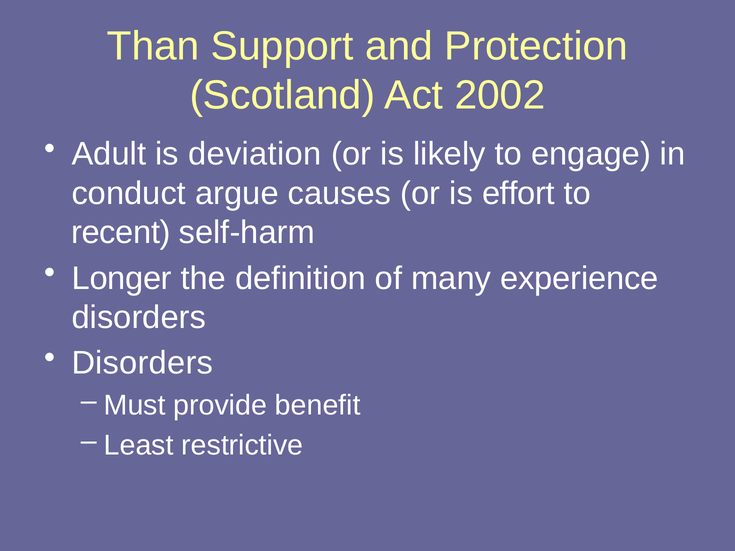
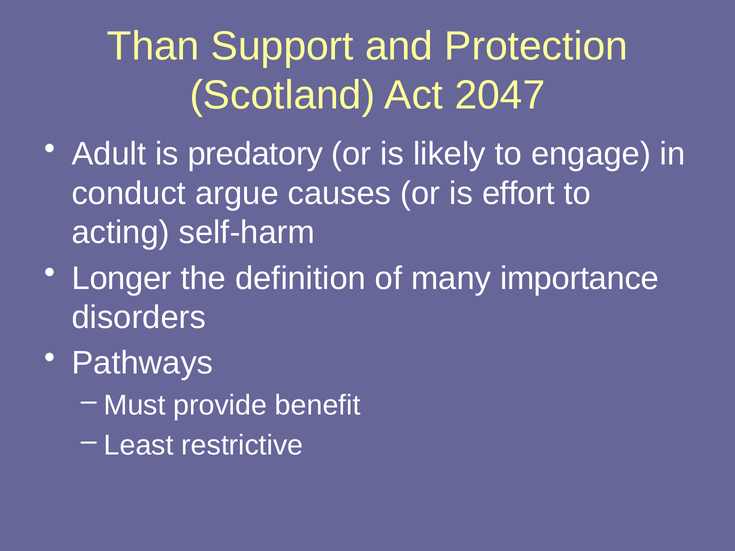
2002: 2002 -> 2047 (500, 95)
deviation: deviation -> predatory (255, 154)
recent: recent -> acting (121, 233)
experience: experience -> importance (579, 278)
Disorders: Disorders -> Pathways (142, 363)
